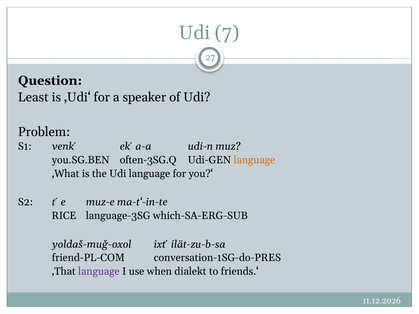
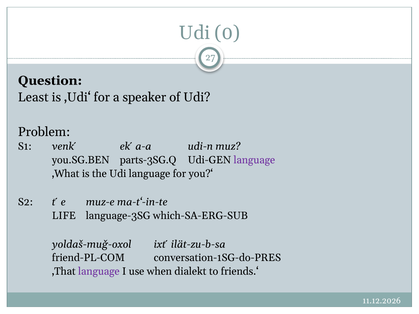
7: 7 -> 0 (227, 33)
often-3SG.Q: often-3SG.Q -> parts-3SG.Q (148, 160)
language colour: orange -> purple (254, 160)
RICE: RICE -> LIFE (64, 216)
